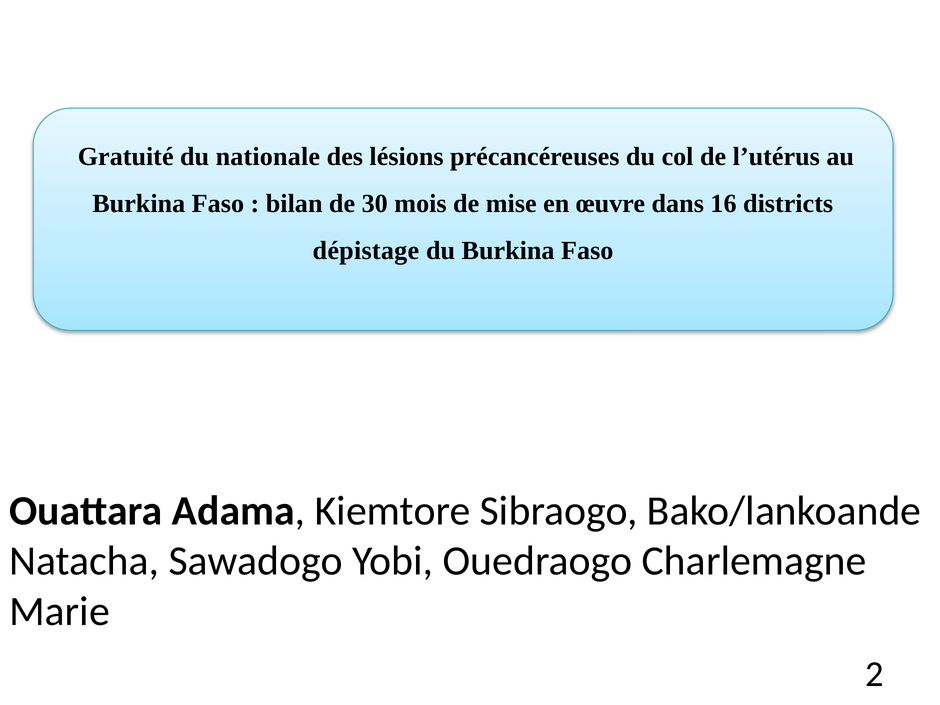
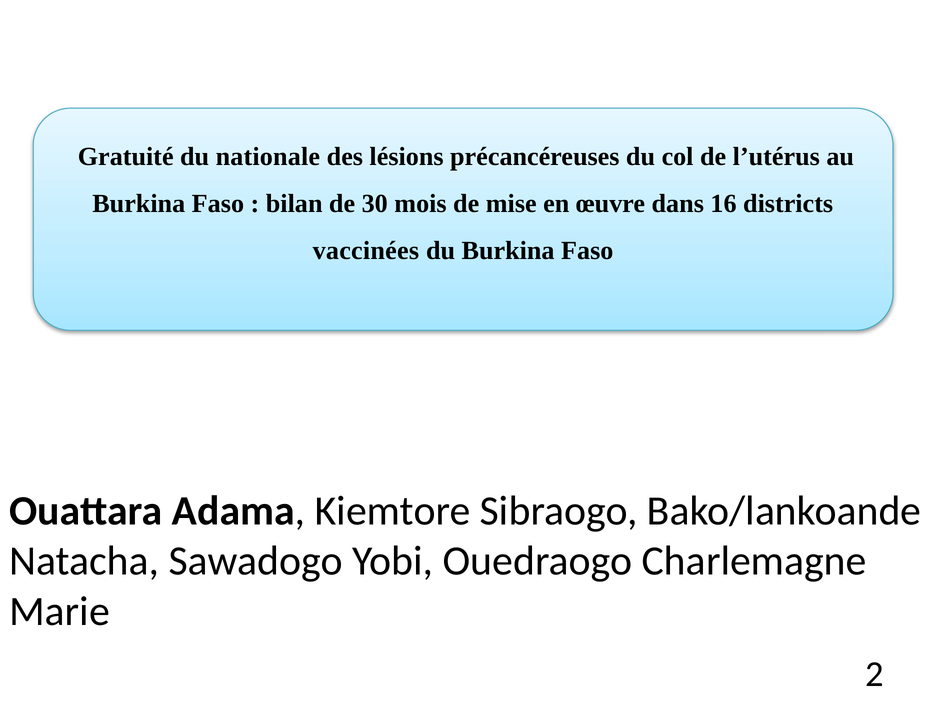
dépistage: dépistage -> vaccinées (366, 251)
